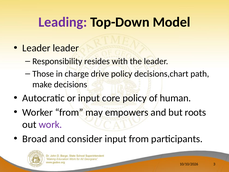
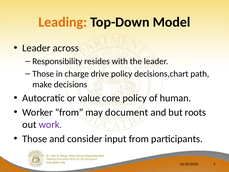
Leading colour: purple -> orange (63, 22)
Leader leader: leader -> across (66, 48)
or input: input -> value (89, 98)
empowers: empowers -> document (127, 112)
Broad: Broad -> Those (35, 139)
